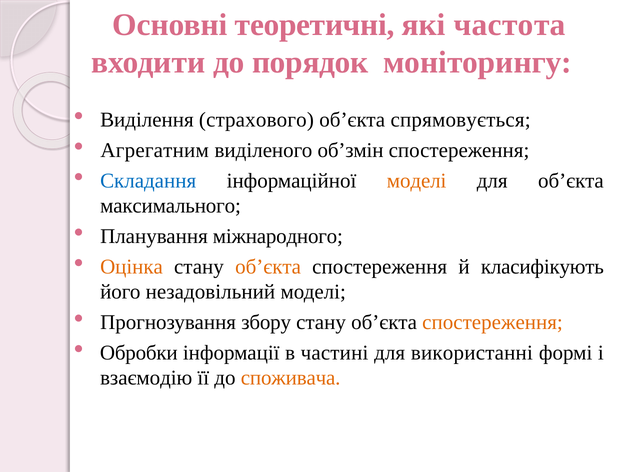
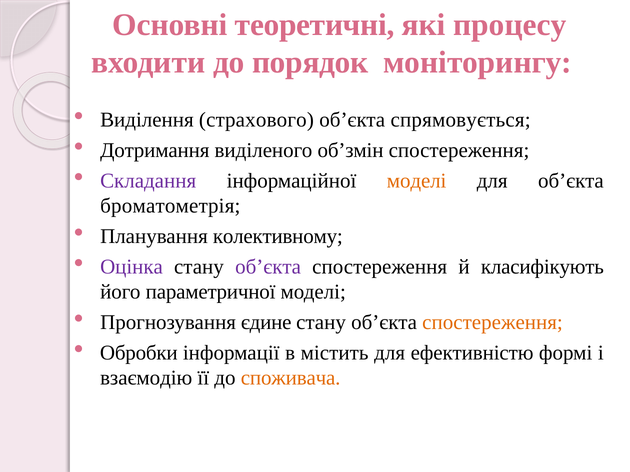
частота: частота -> процесу (510, 25)
Агрегатним: Агрегатним -> Дотримання (155, 150)
Складання colour: blue -> purple (148, 181)
максимального: максимального -> броматометрія (170, 206)
міжнародного: міжнародного -> колективному (278, 236)
Оцінка colour: orange -> purple (131, 267)
об’єкта colour: orange -> purple (268, 267)
незадовільний: незадовільний -> параметричної (211, 292)
збору: збору -> єдине (266, 323)
частині: частині -> містить (335, 353)
використанні: використанні -> ефективністю (472, 353)
